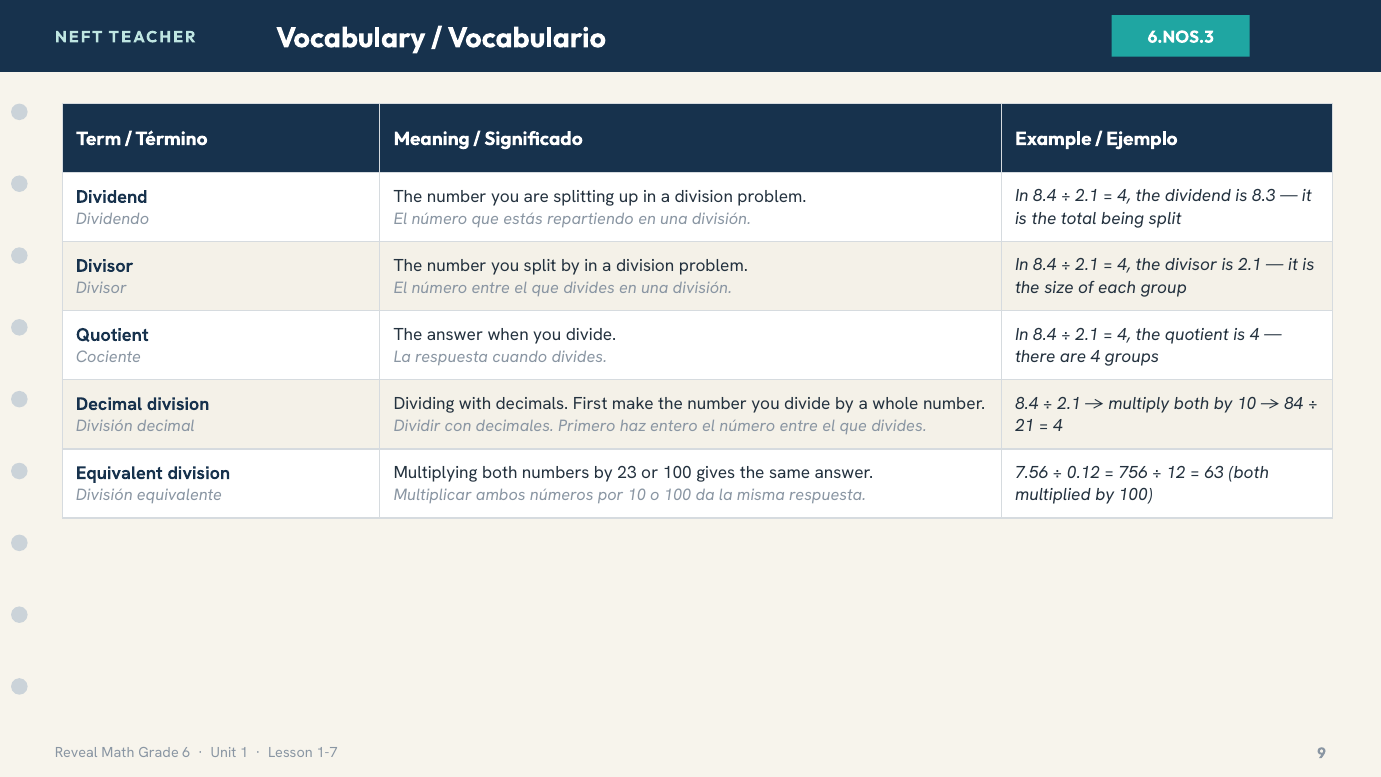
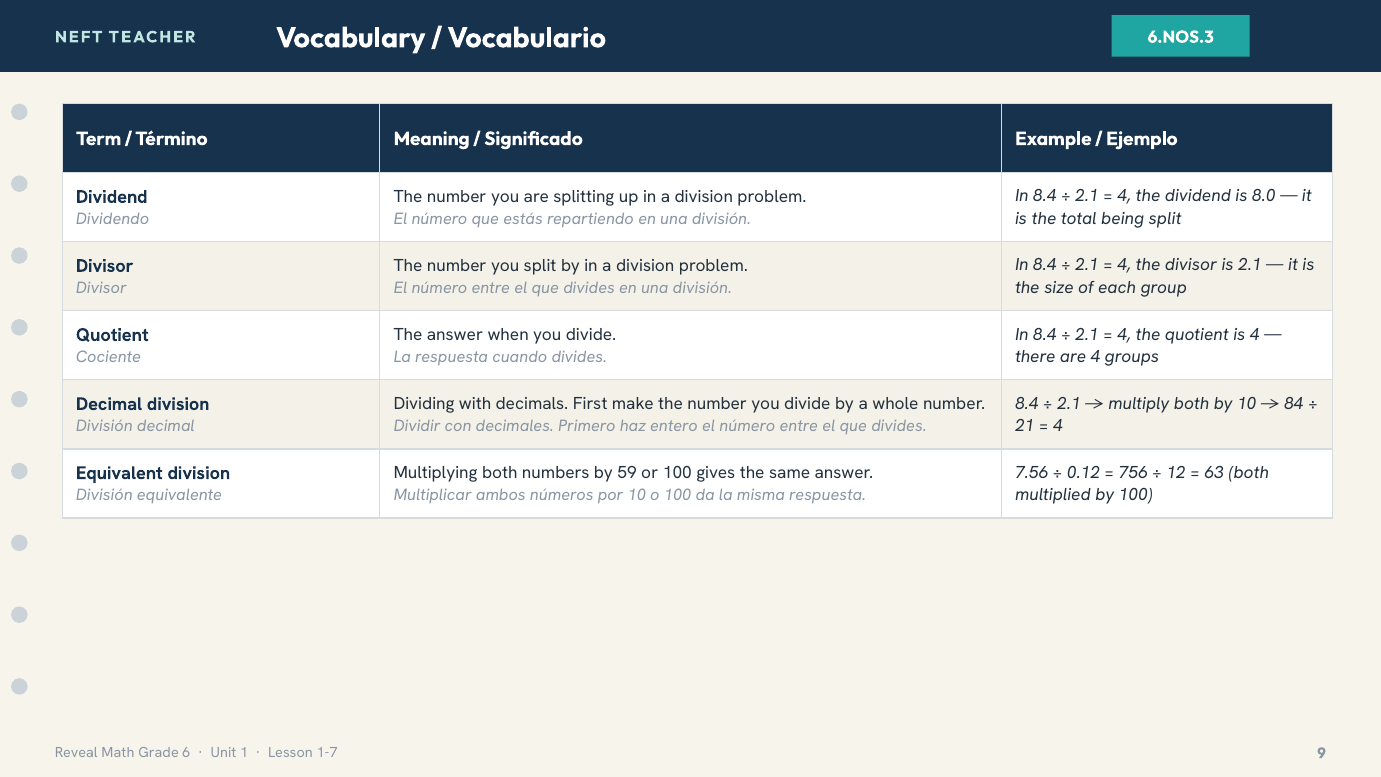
8.3: 8.3 -> 8.0 (1264, 196)
23: 23 -> 59 (627, 473)
